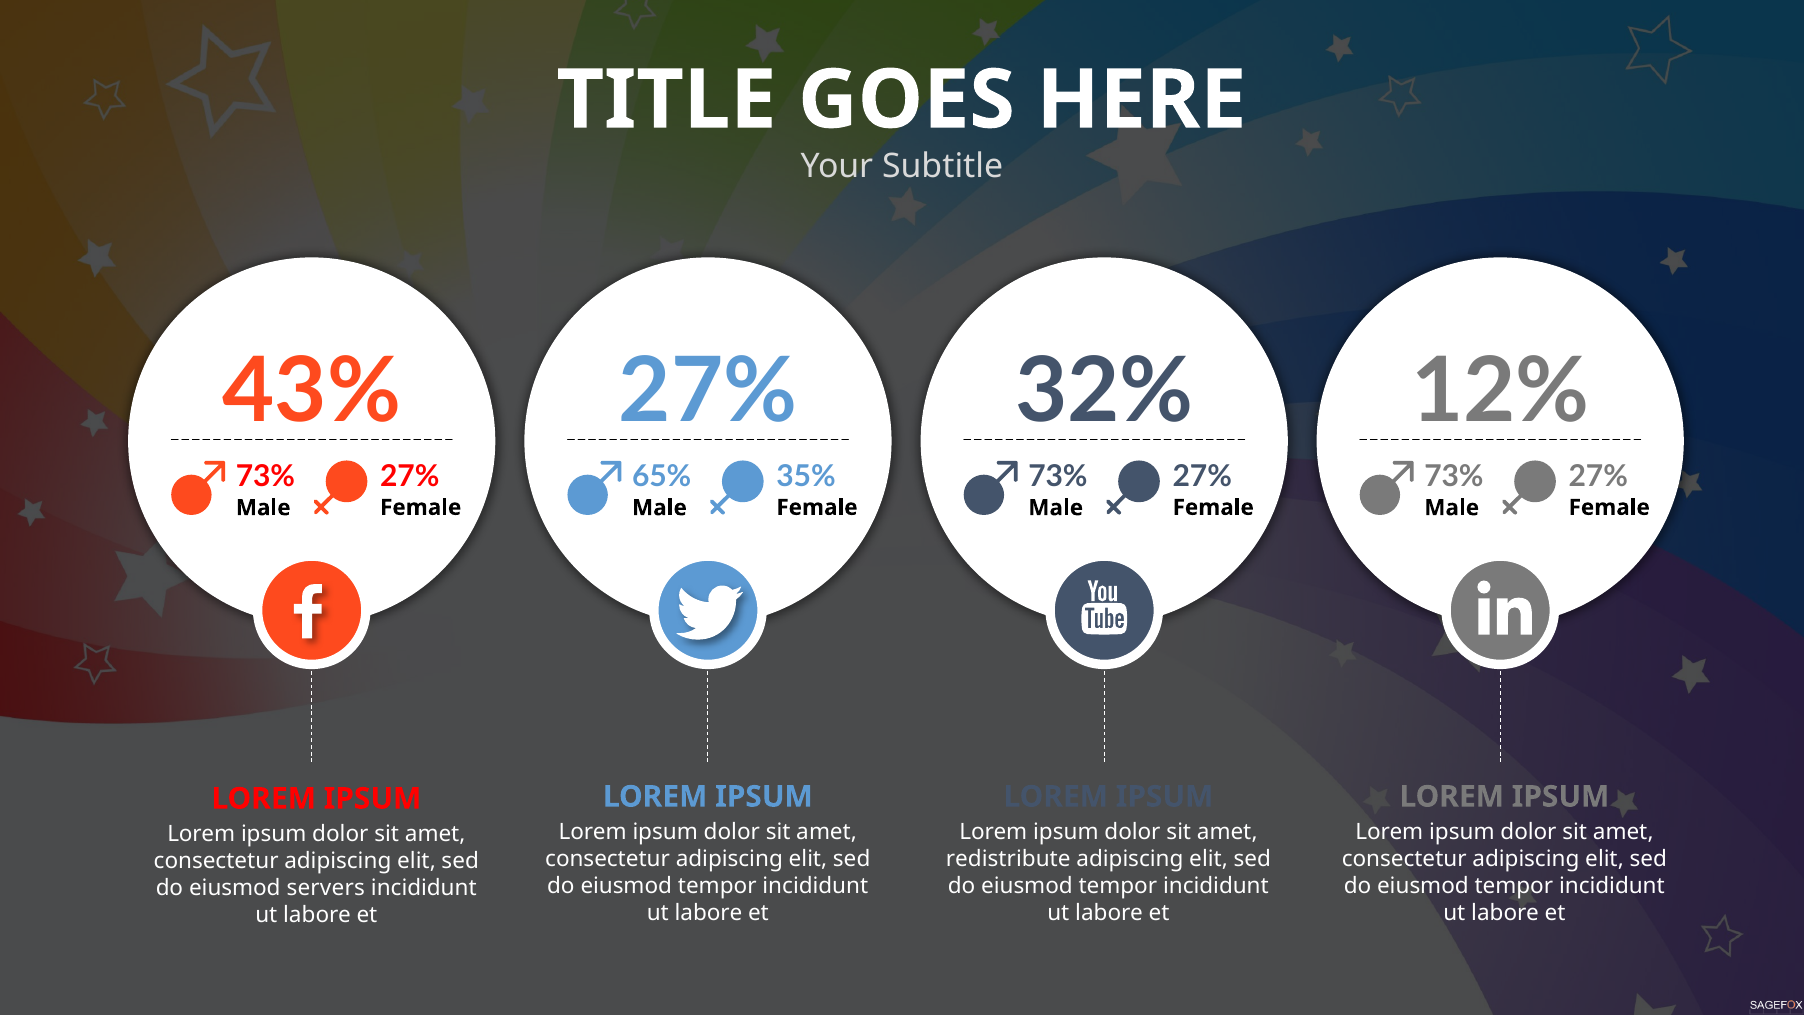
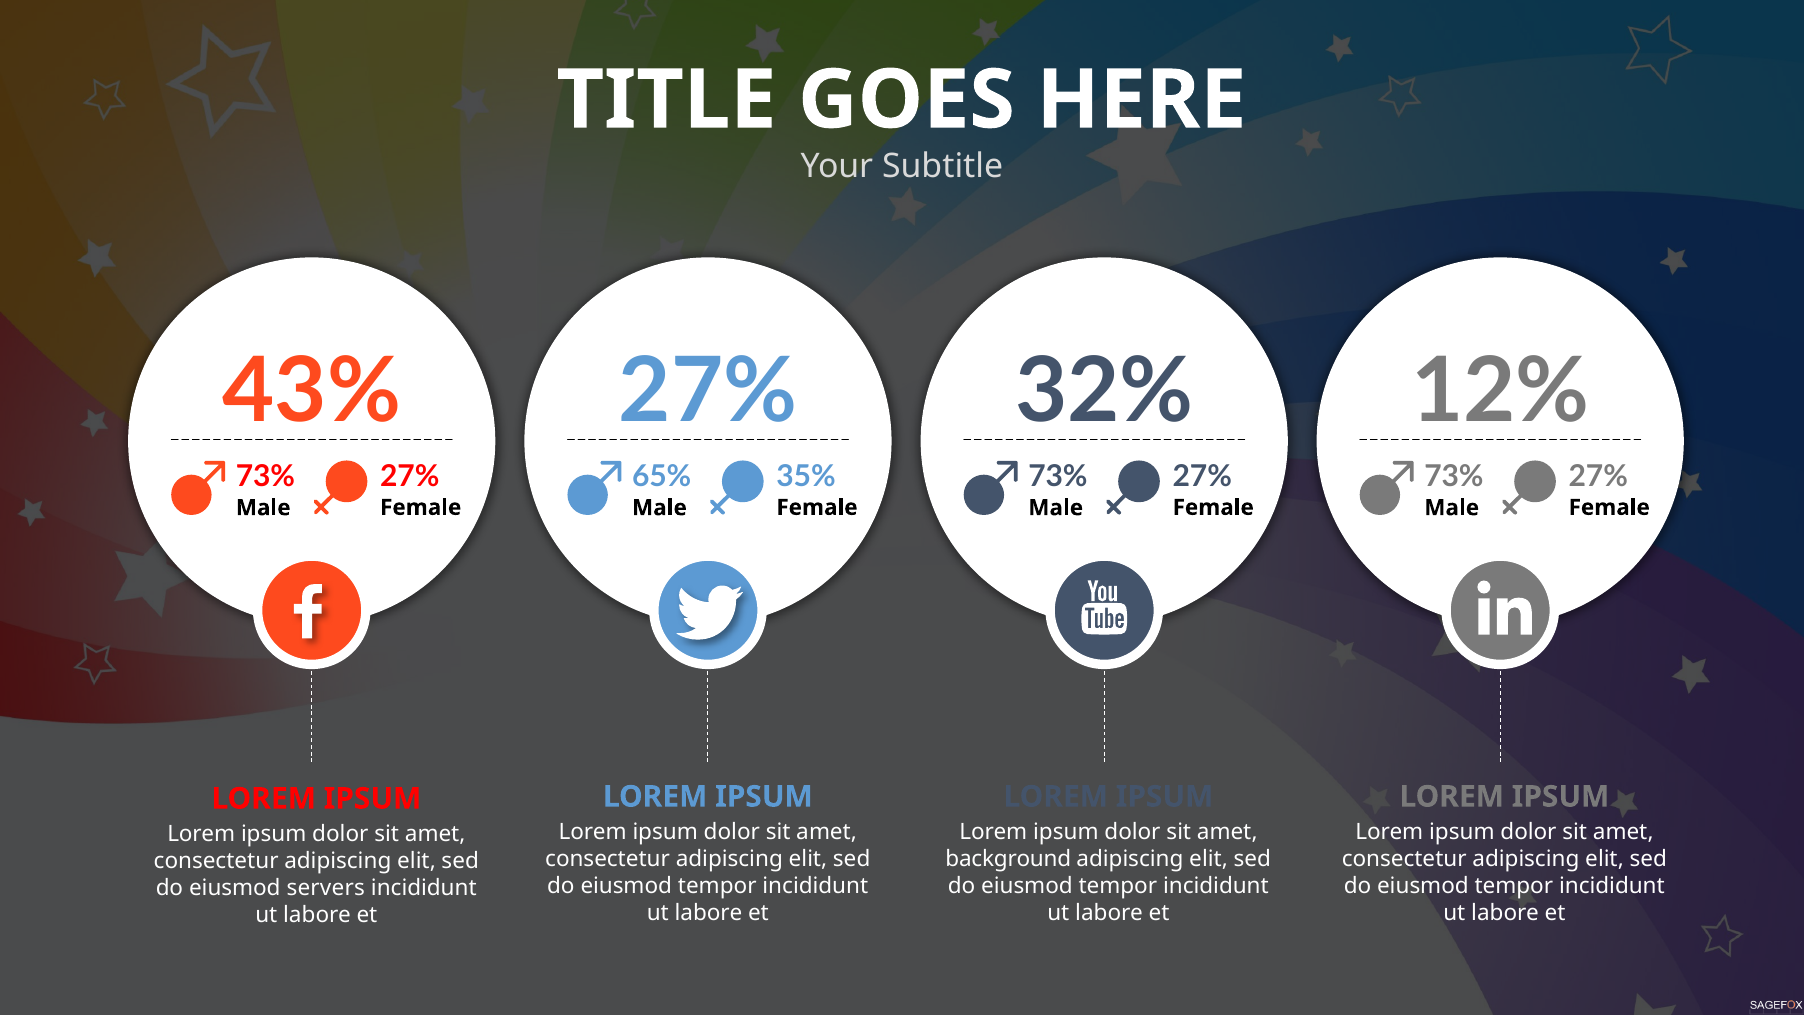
redistribute: redistribute -> background (1008, 859)
